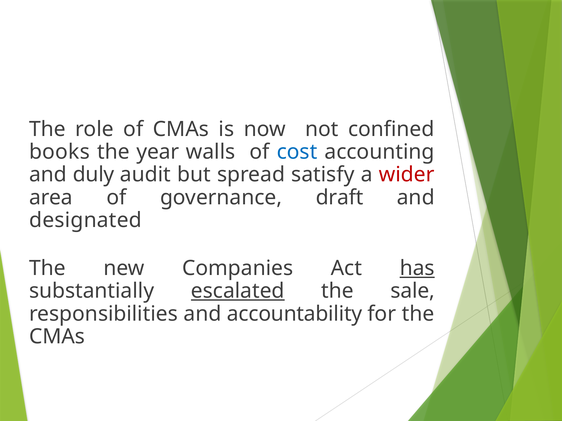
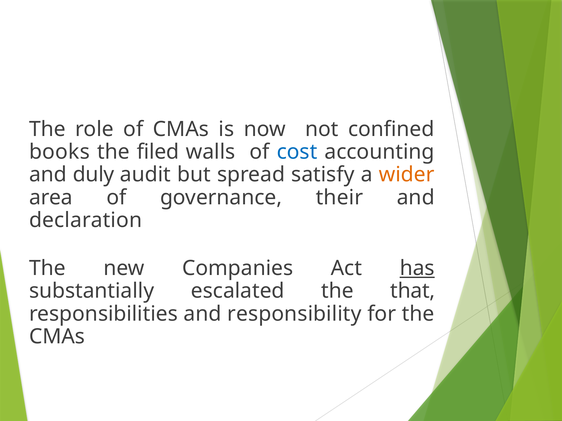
year: year -> filed (158, 152)
wider colour: red -> orange (407, 175)
draft: draft -> their (339, 198)
designated: designated -> declaration (86, 220)
escalated underline: present -> none (238, 291)
sale: sale -> that (413, 291)
accountability: accountability -> responsibility (294, 314)
